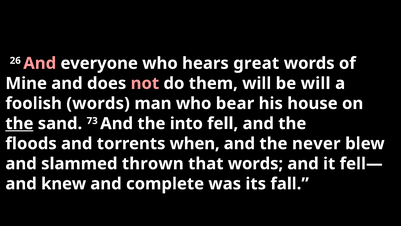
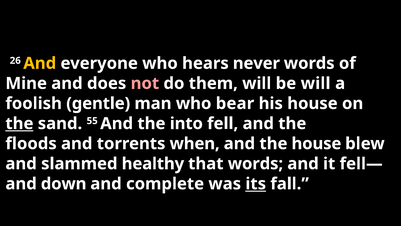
And colour: pink -> yellow (40, 63)
great: great -> never (256, 63)
foolish words: words -> gentle (98, 103)
73: 73 -> 55 (92, 121)
the never: never -> house (316, 143)
thrown: thrown -> healthy (153, 163)
knew: knew -> down (64, 184)
its underline: none -> present (256, 184)
